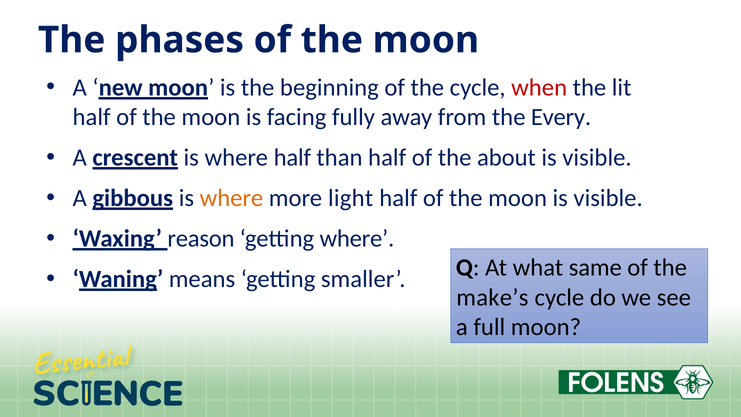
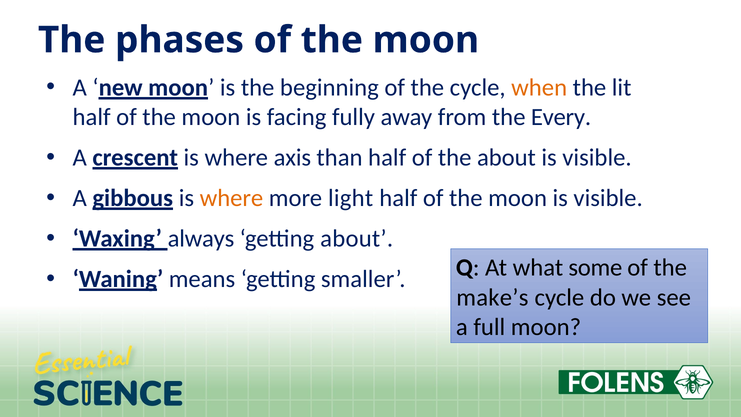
when colour: red -> orange (539, 88)
where half: half -> axis (292, 158)
reason: reason -> always (201, 239)
getting where: where -> about (357, 239)
same: same -> some (595, 268)
